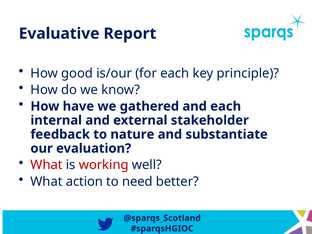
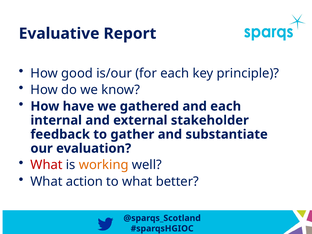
nature: nature -> gather (132, 134)
working colour: red -> orange (104, 165)
to need: need -> what (137, 181)
